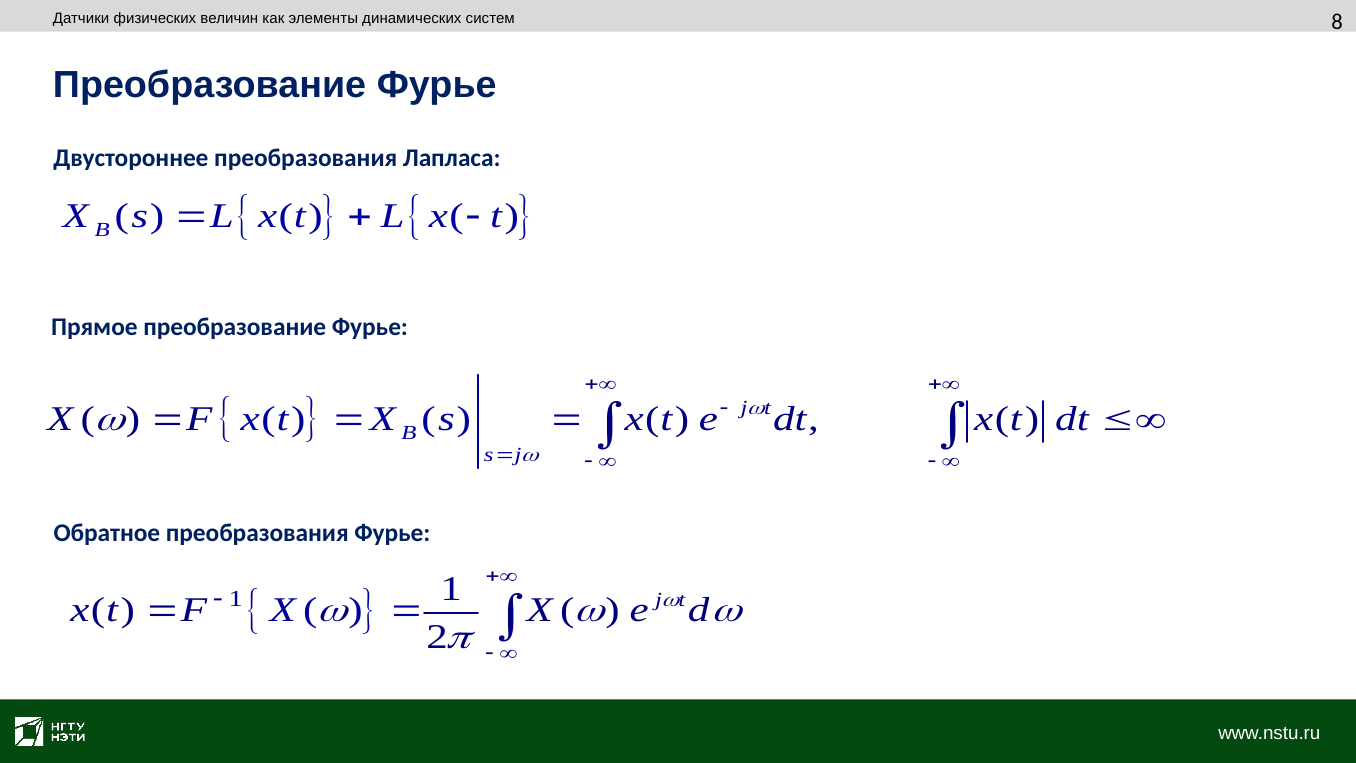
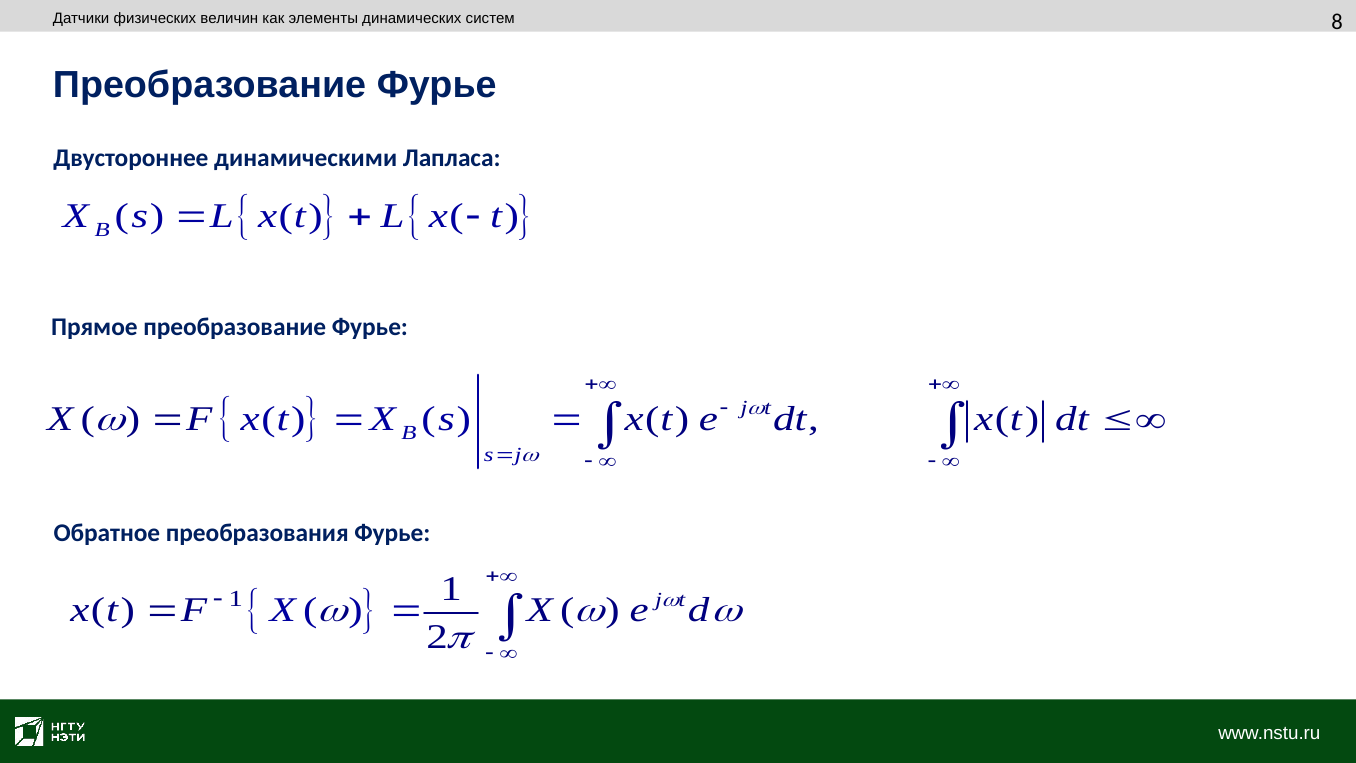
Двустороннее преобразования: преобразования -> динамическими (306, 158)
